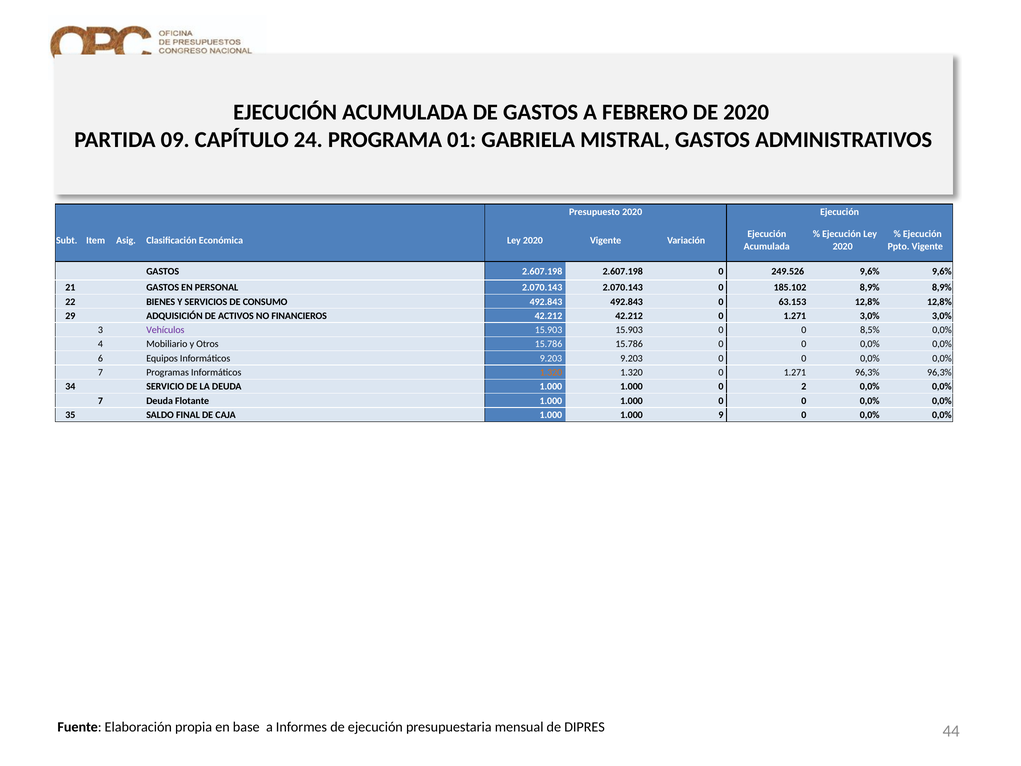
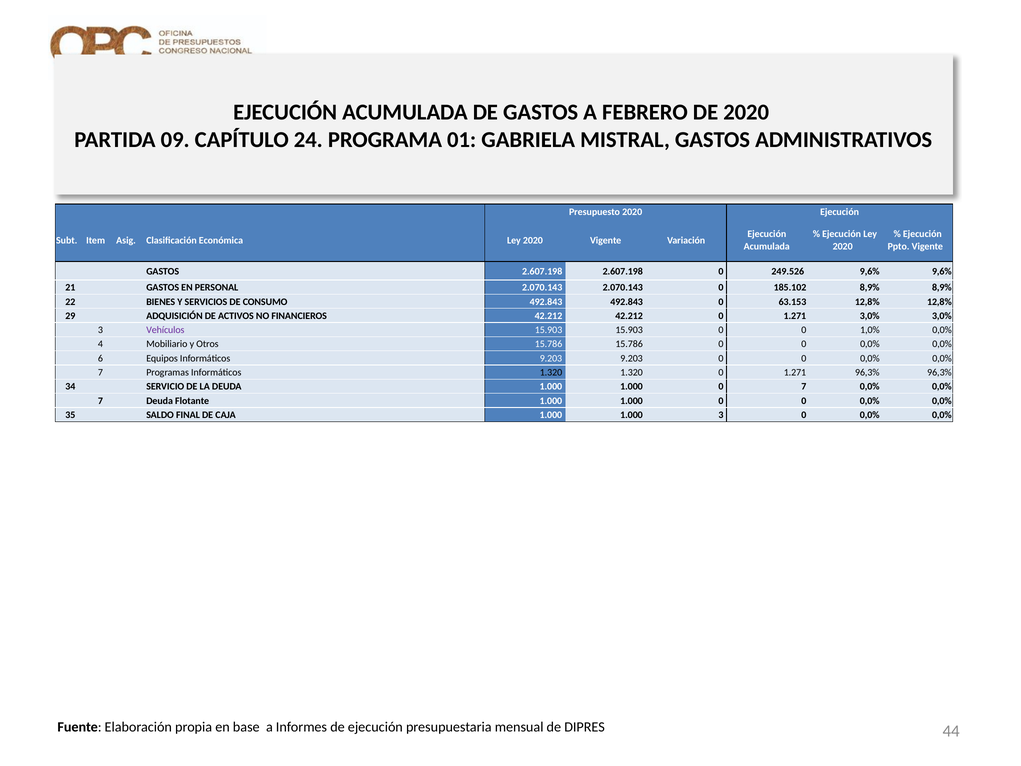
8,5%: 8,5% -> 1,0% (870, 330)
1.320 colour: orange -> black (551, 372)
0 2: 2 -> 7 (804, 387)
1.000 9: 9 -> 3 (721, 415)
